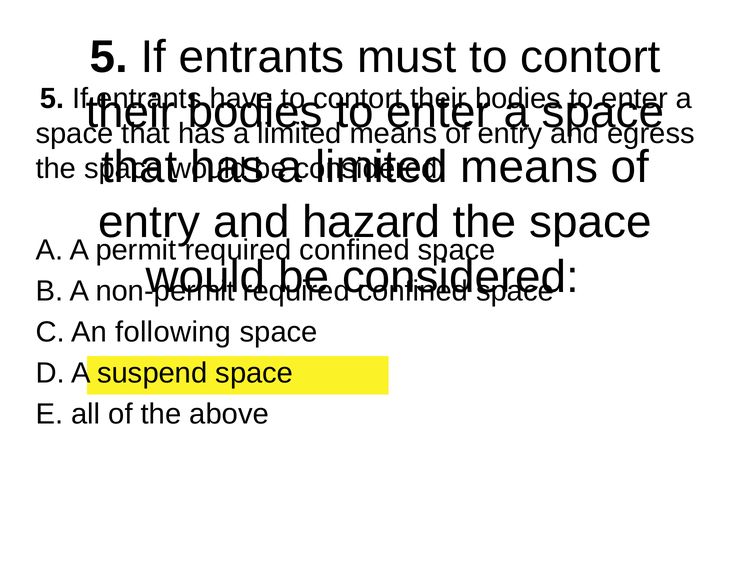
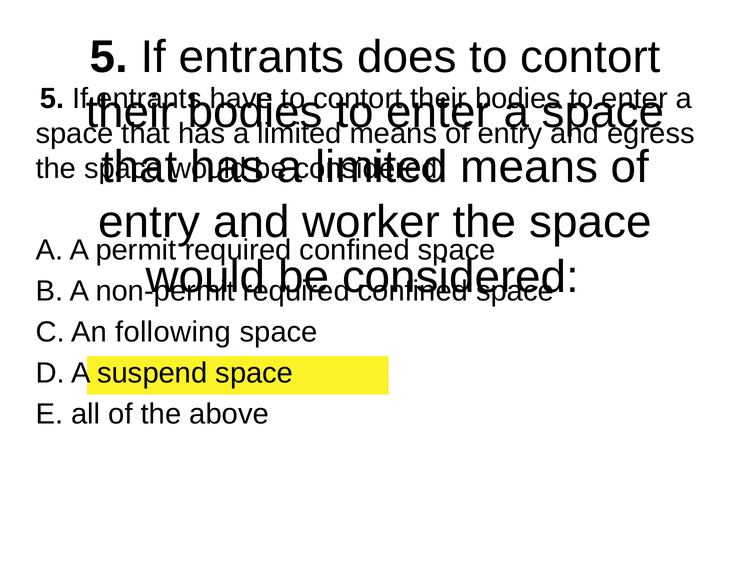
must: must -> does (407, 57)
hazard: hazard -> worker (371, 222)
